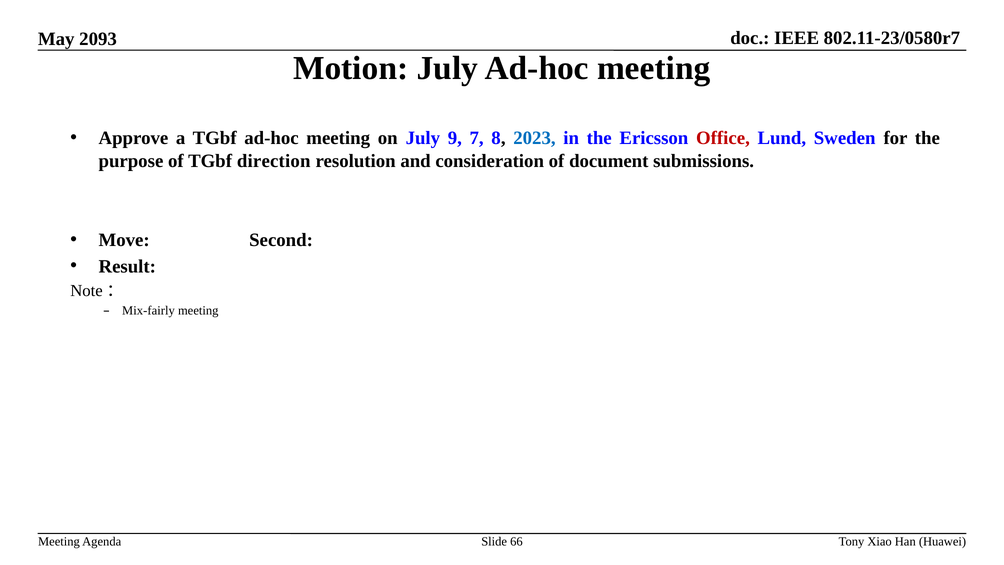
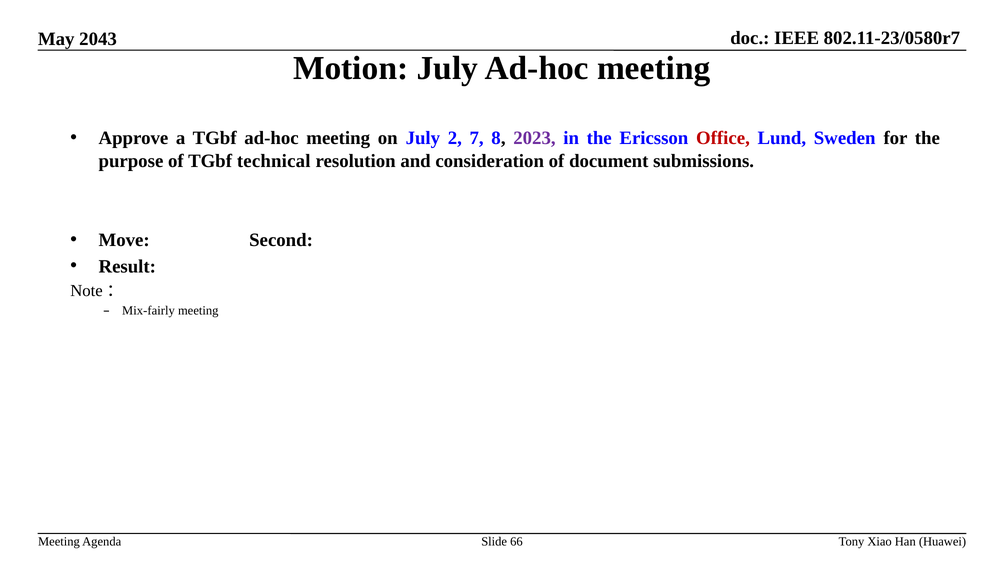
2093: 2093 -> 2043 (98, 39)
9: 9 -> 2 (455, 138)
2023 colour: blue -> purple (534, 138)
direction: direction -> technical (274, 161)
